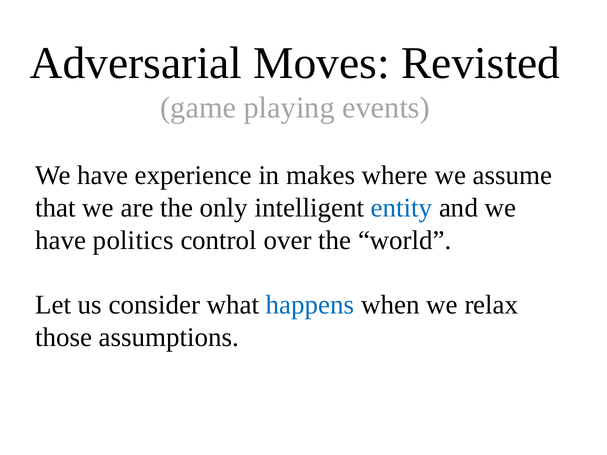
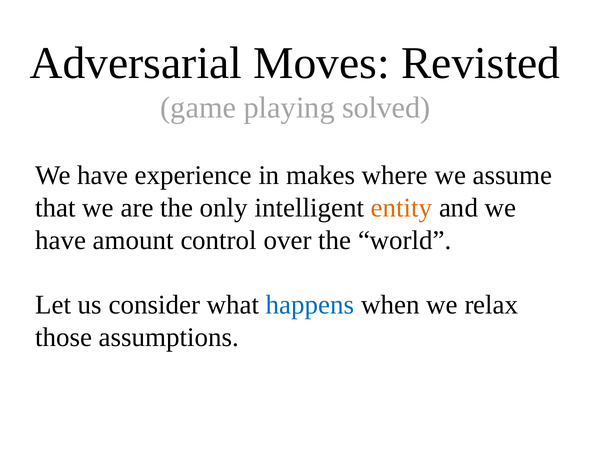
events: events -> solved (386, 108)
entity colour: blue -> orange (402, 208)
politics: politics -> amount (133, 240)
